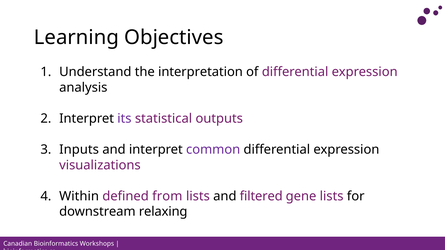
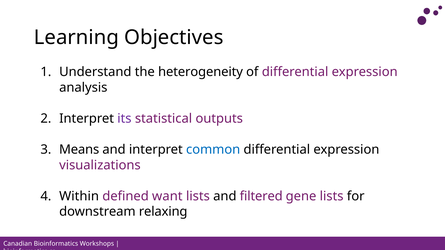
interpretation: interpretation -> heterogeneity (201, 72)
Inputs: Inputs -> Means (79, 150)
common colour: purple -> blue (213, 150)
from: from -> want (167, 196)
